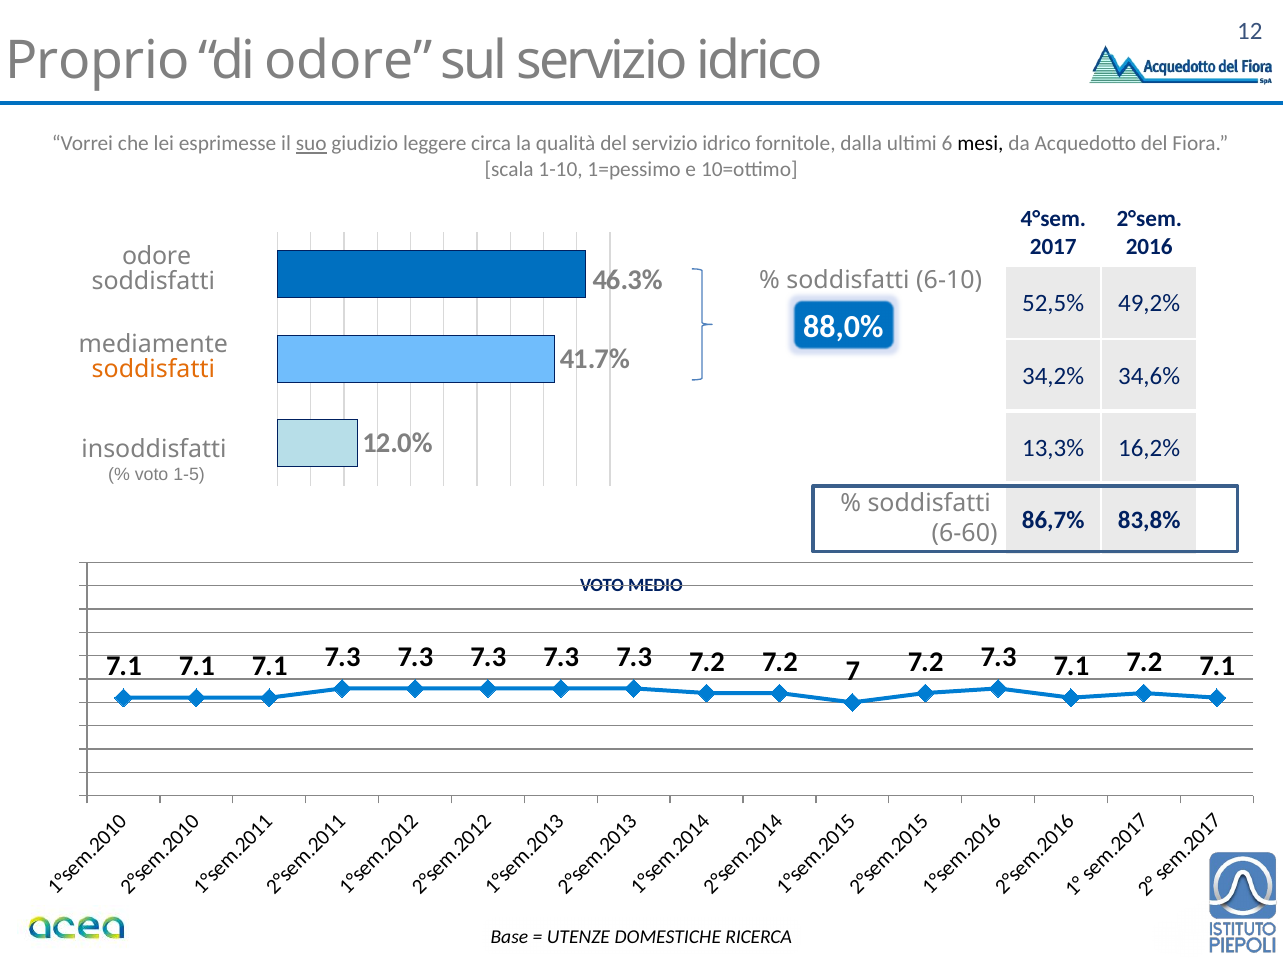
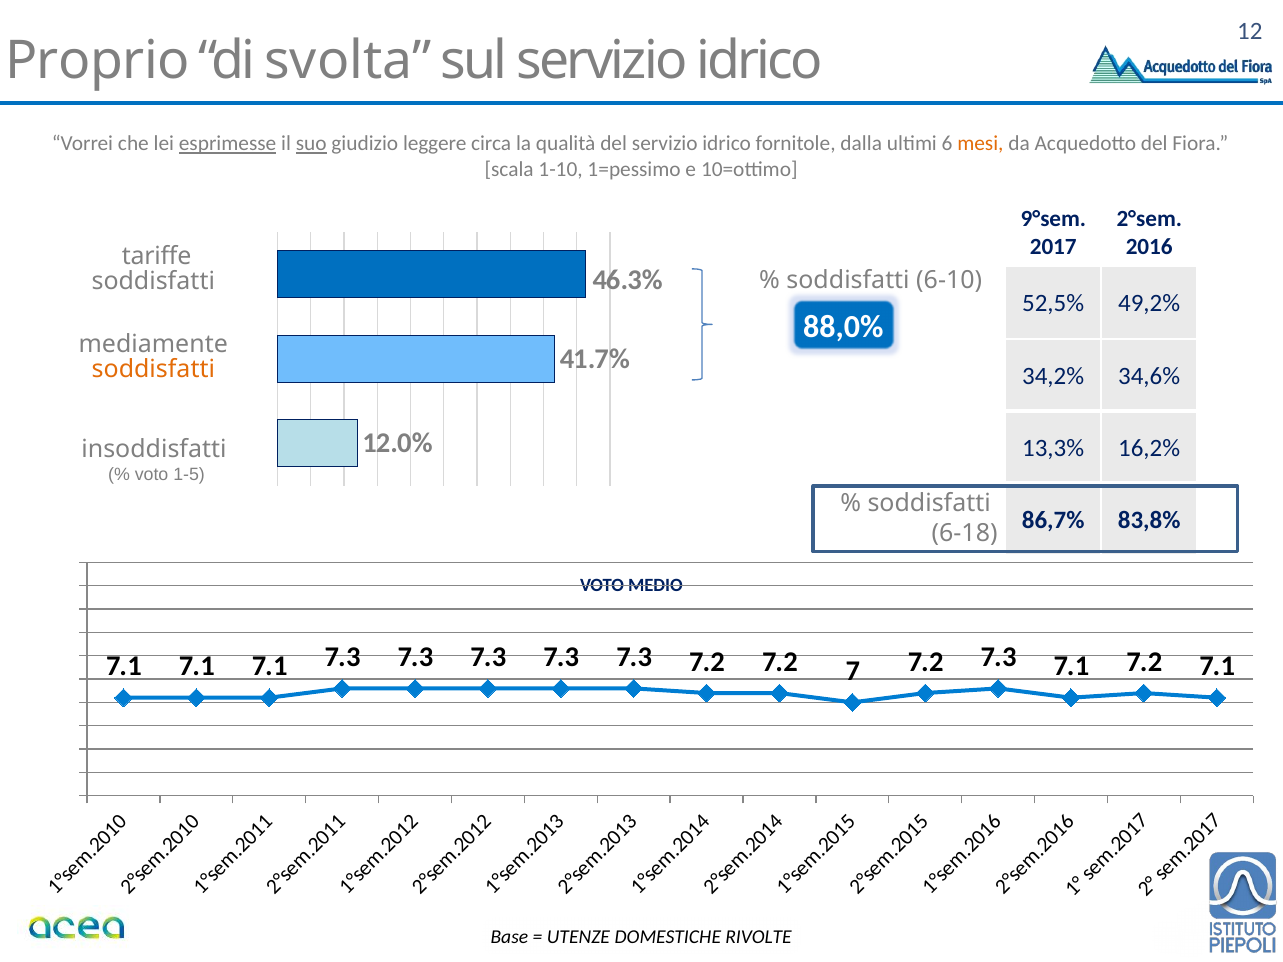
di odore: odore -> svolta (348, 61)
esprimesse underline: none -> present (228, 144)
mesi colour: black -> orange (980, 144)
4°sem: 4°sem -> 9°sem (1053, 219)
odore: odore -> tariffe (157, 256)
6-60: 6-60 -> 6-18 (965, 533)
RICERCA: RICERCA -> RIVOLTE (759, 937)
